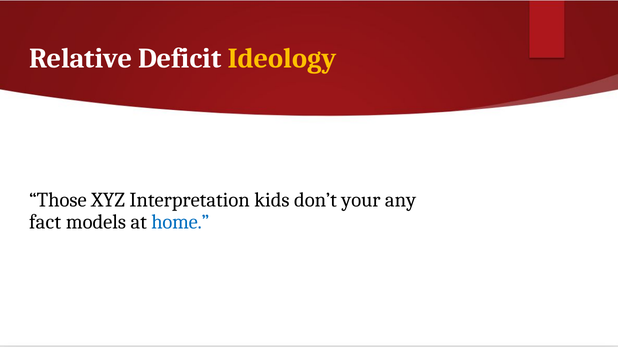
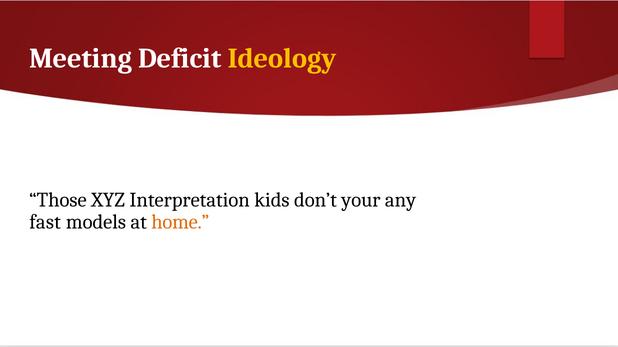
Relative: Relative -> Meeting (81, 58)
fact: fact -> fast (45, 223)
home colour: blue -> orange (180, 223)
